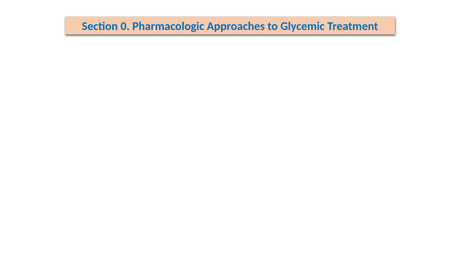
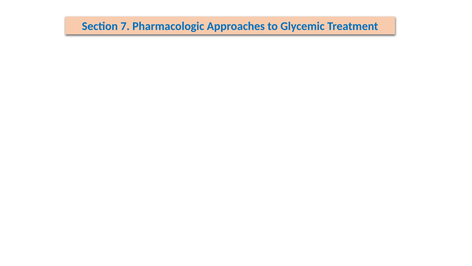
0: 0 -> 7 (125, 26)
